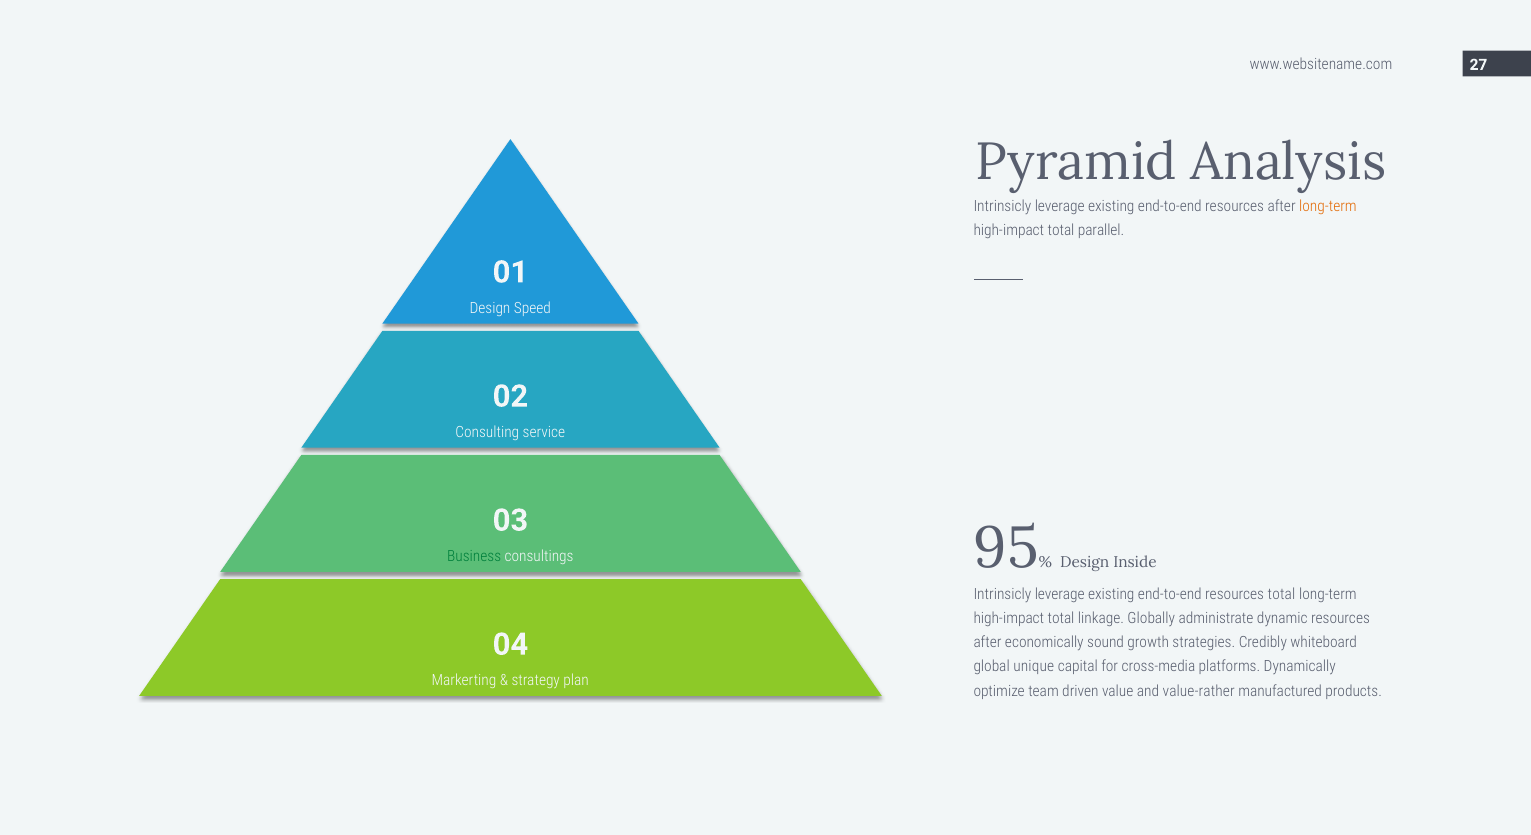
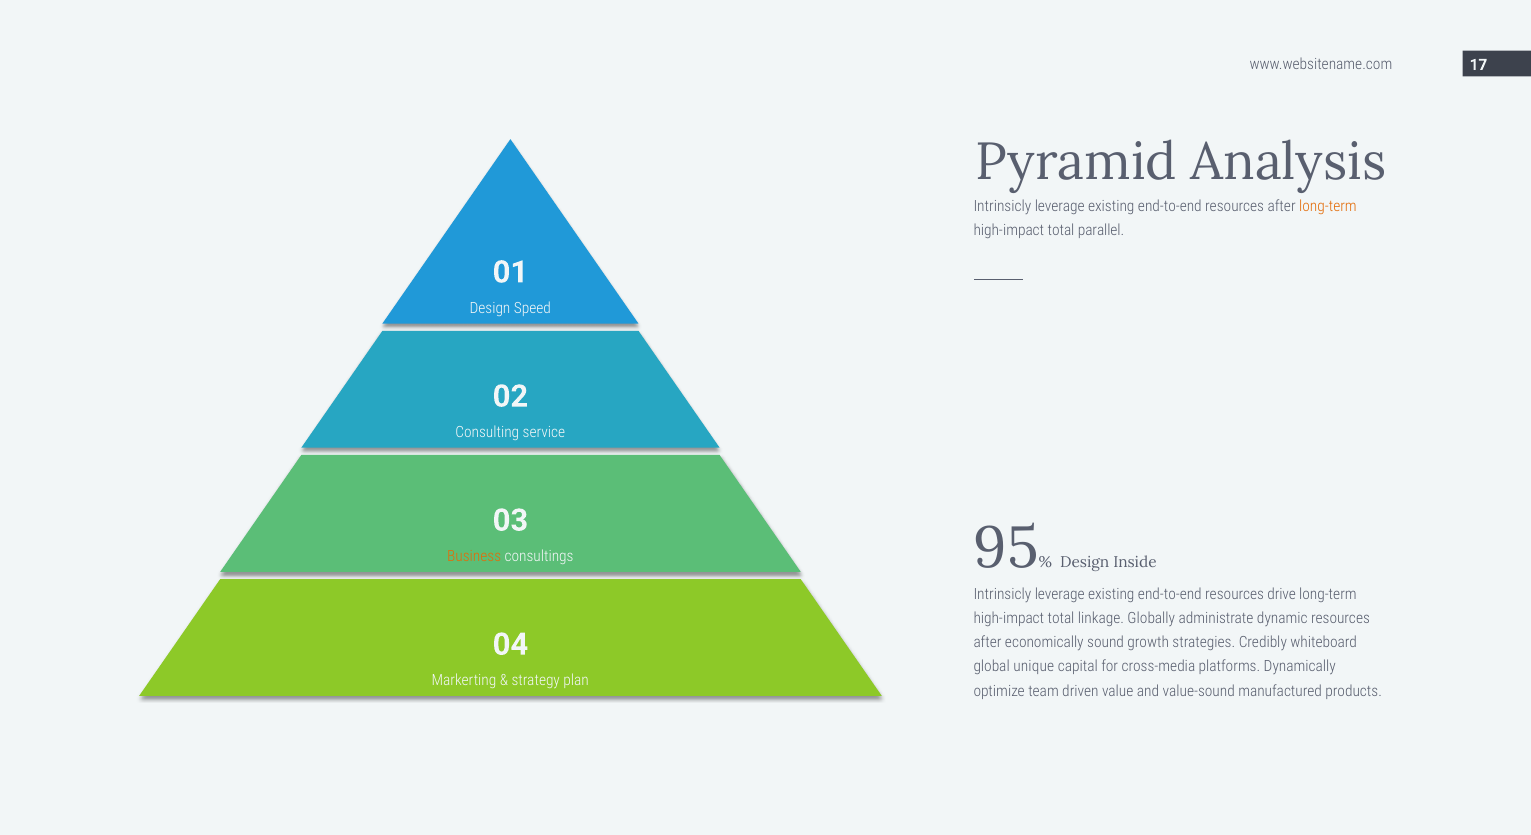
27: 27 -> 17 (1478, 65)
Business colour: green -> orange (474, 556)
resources total: total -> drive (1282, 595)
value-rather: value-rather -> value-sound (1199, 691)
